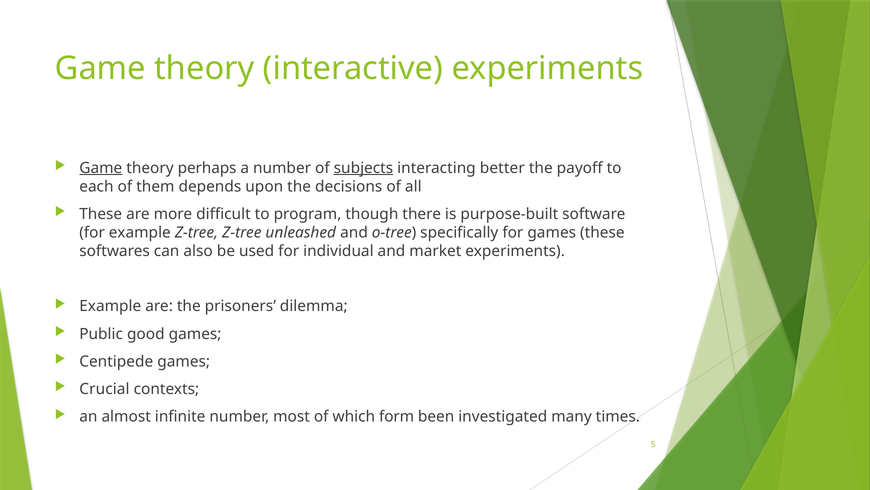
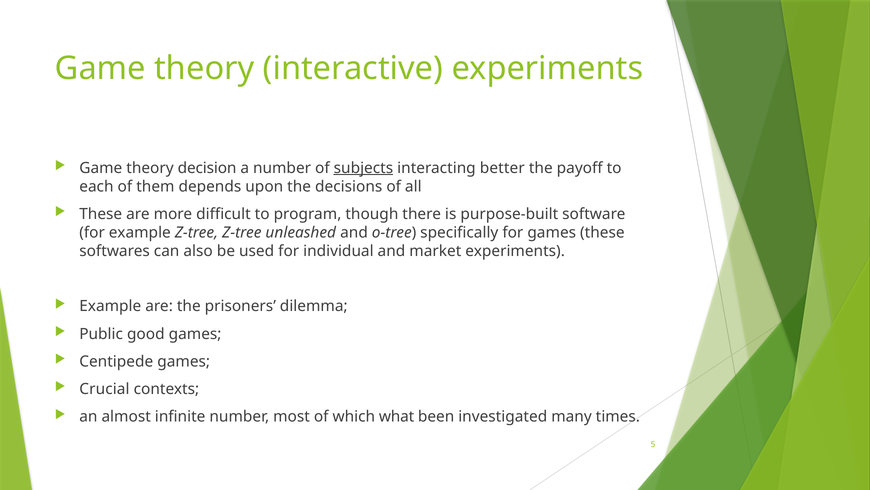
Game underline: present -> none (101, 168)
perhaps: perhaps -> decision (207, 168)
form: form -> what (397, 416)
